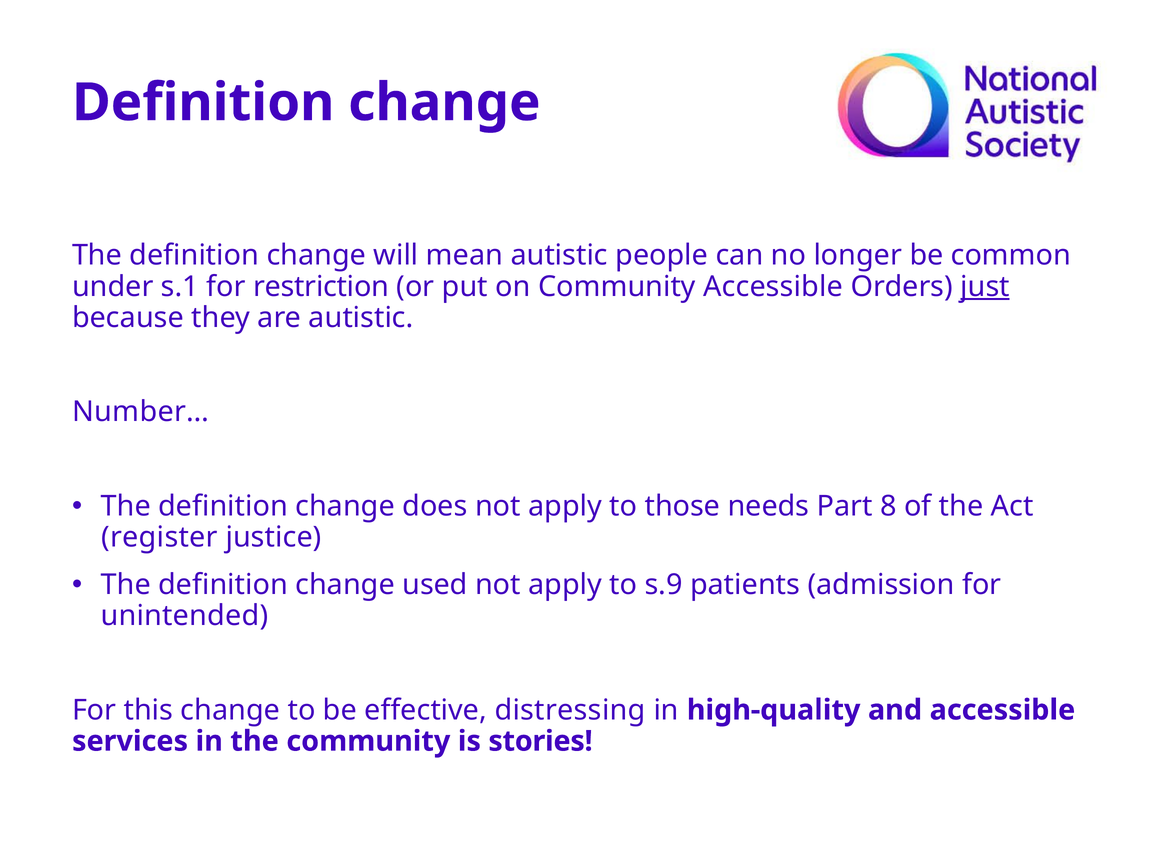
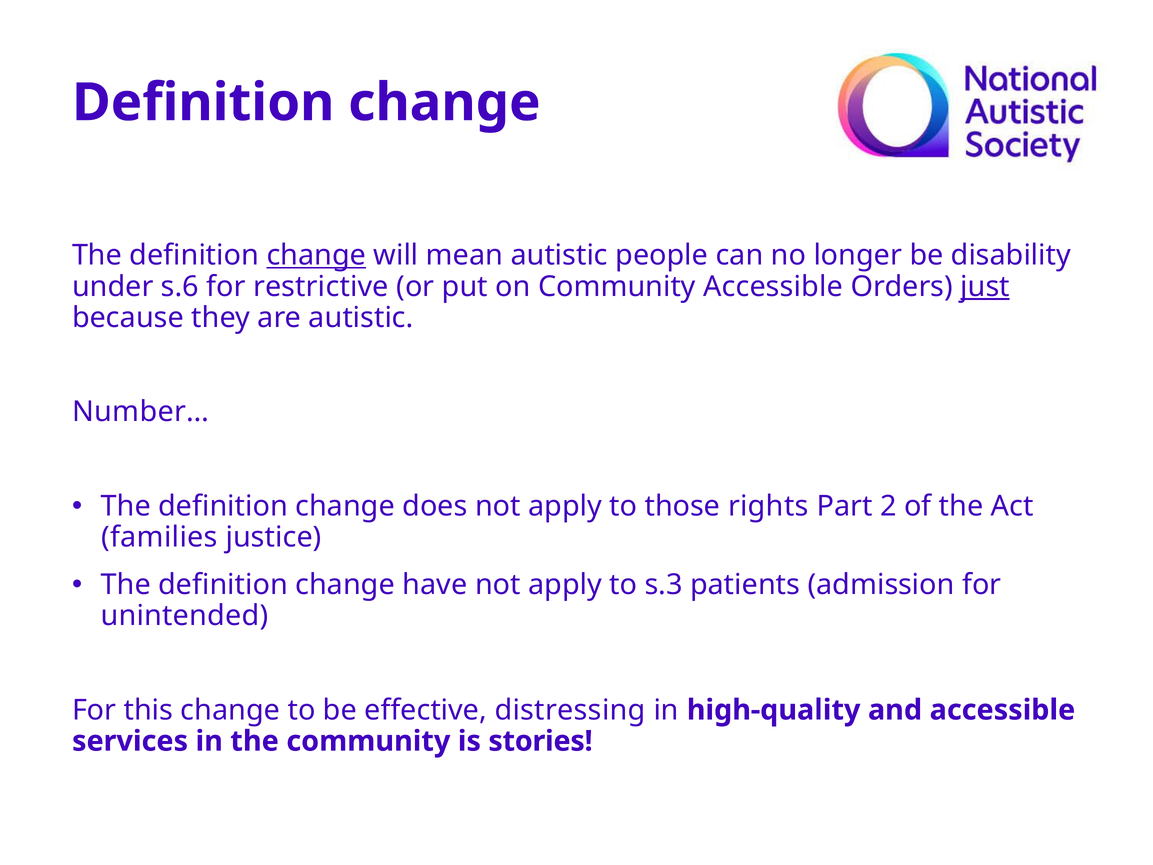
change underline: none -> present (316, 255)
common: common -> disability (1011, 255)
s.1: s.1 -> s.6 (180, 286)
restriction: restriction -> restrictive (321, 286)
needs: needs -> rights (768, 506)
8: 8 -> 2 (888, 506)
register: register -> families (159, 537)
used: used -> have (435, 584)
s.9: s.9 -> s.3 (664, 584)
